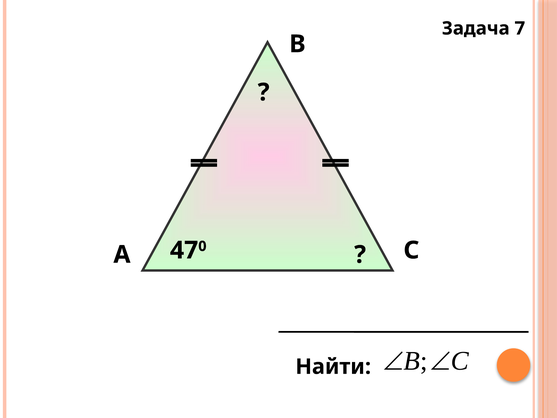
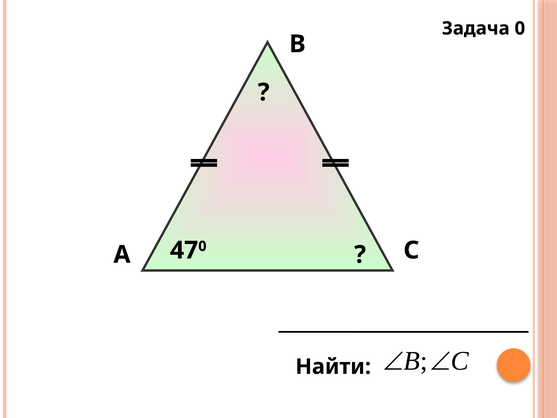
Задача 7: 7 -> 0 (520, 28)
